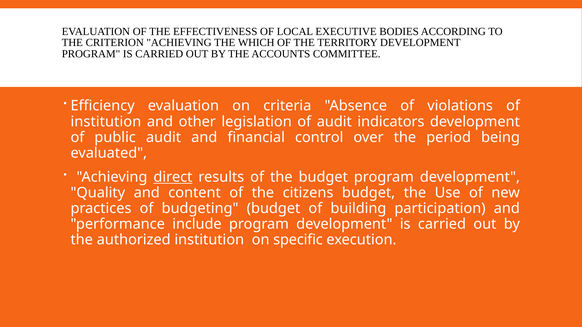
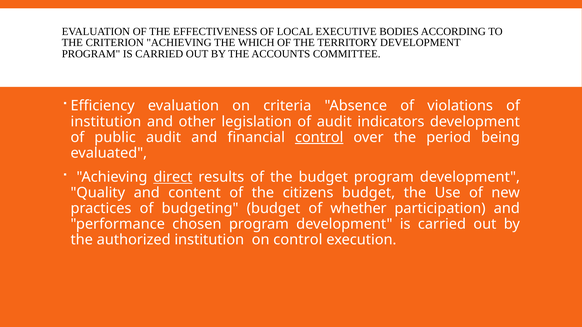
control underline: none -> present (319, 137)
building: building -> whether (358, 209)
include: include -> chosen (197, 224)
on specific: specific -> control (298, 240)
